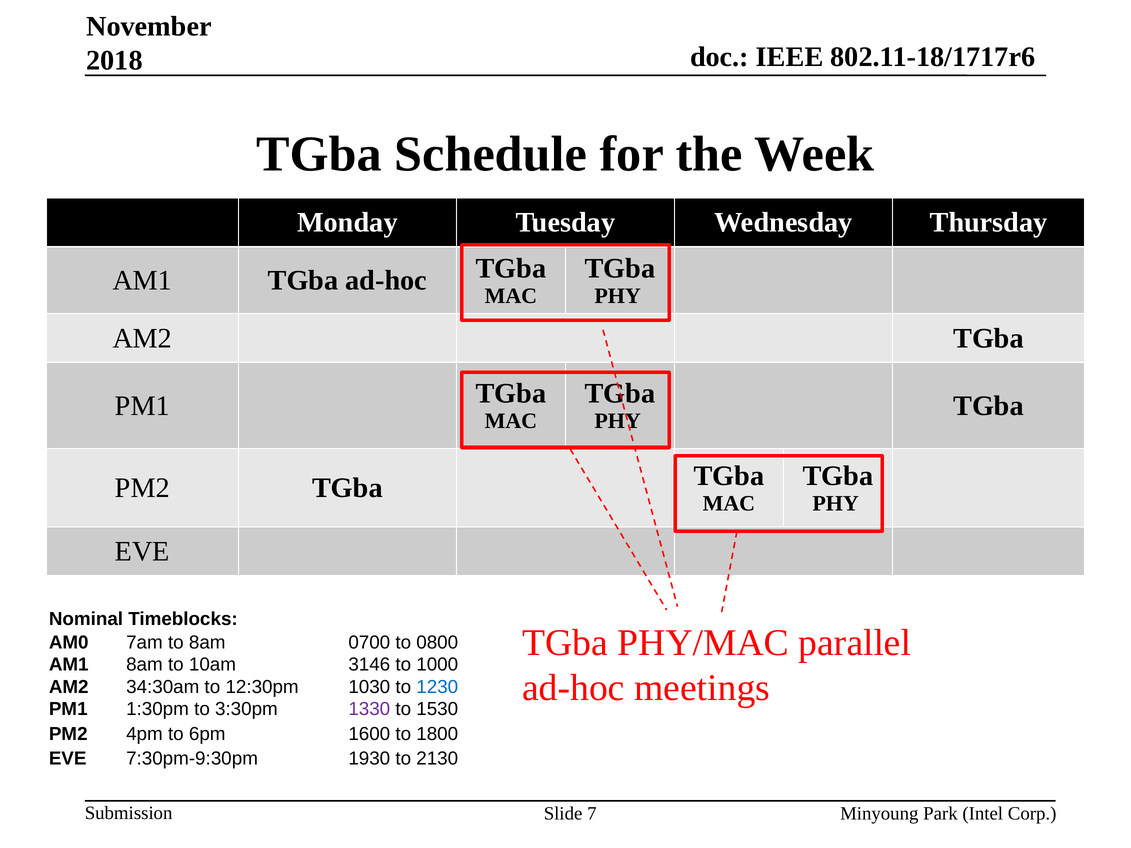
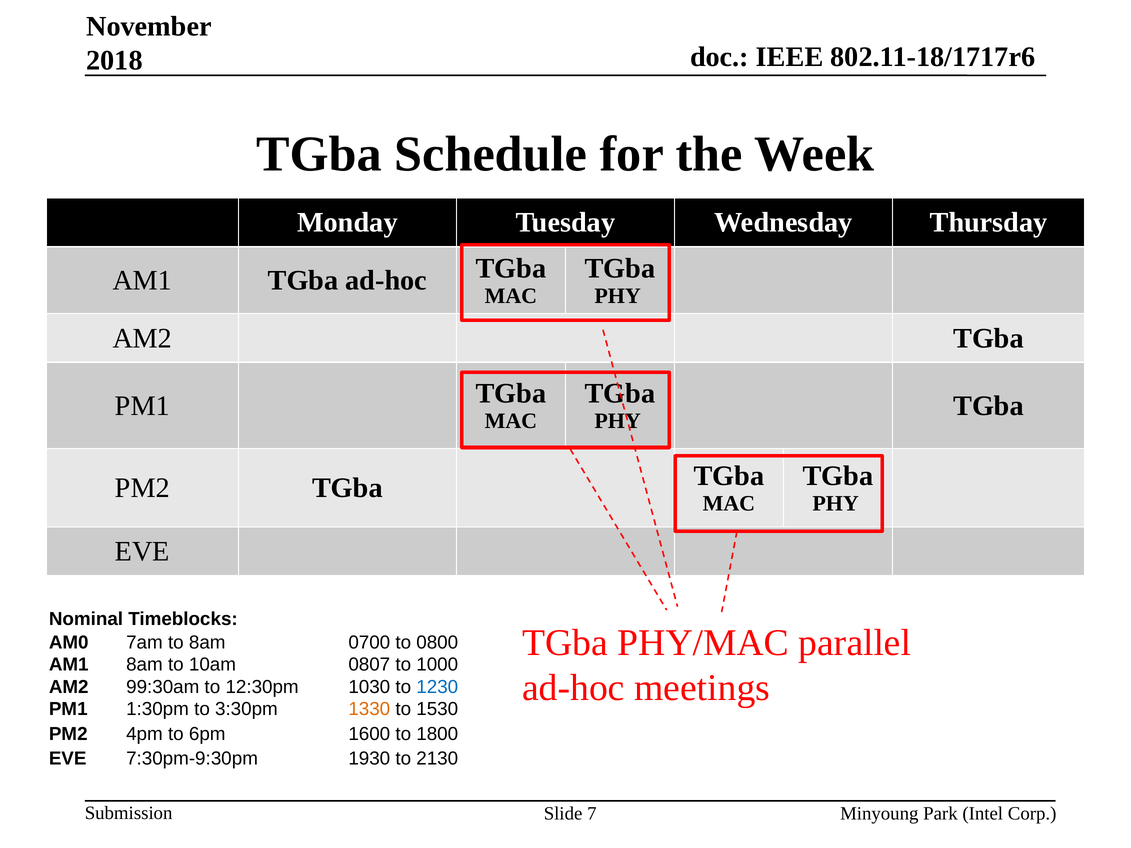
3146: 3146 -> 0807 (369, 665)
34:30am: 34:30am -> 99:30am (163, 687)
1330 colour: purple -> orange (369, 709)
